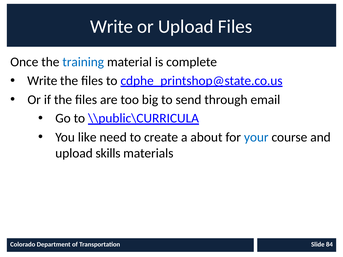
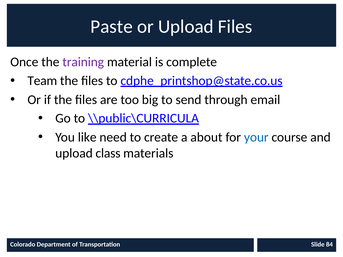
Write: Write -> Paste (112, 27)
training colour: blue -> purple (83, 62)
Write: Write -> Team (42, 81)
skills: skills -> class (108, 153)
